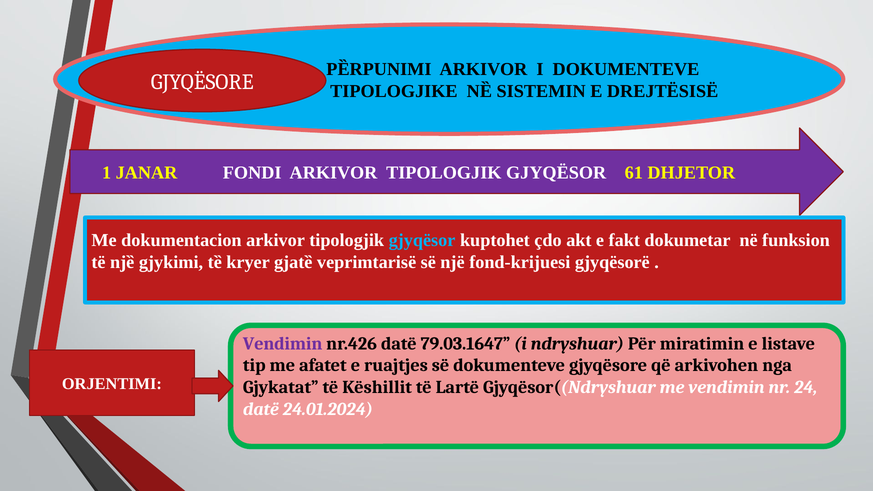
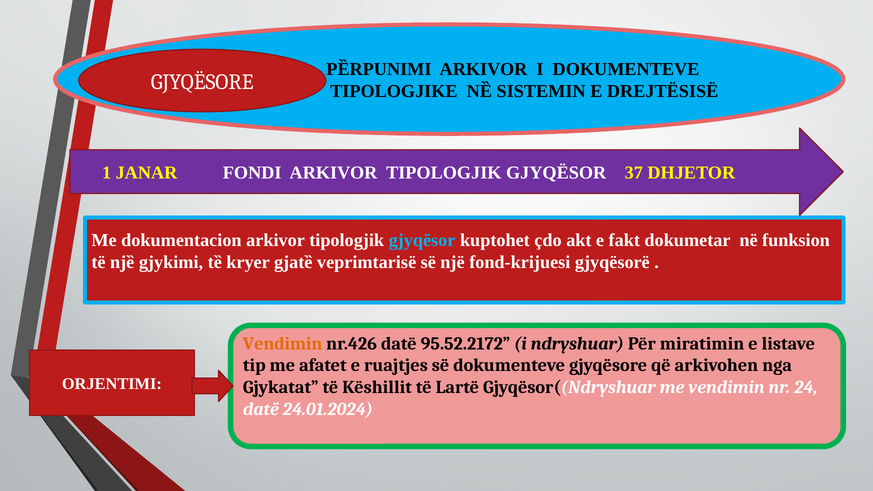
61: 61 -> 37 (634, 173)
Vendimin colour: purple -> orange (283, 344)
79.03.1647: 79.03.1647 -> 95.52.2172 (465, 344)
